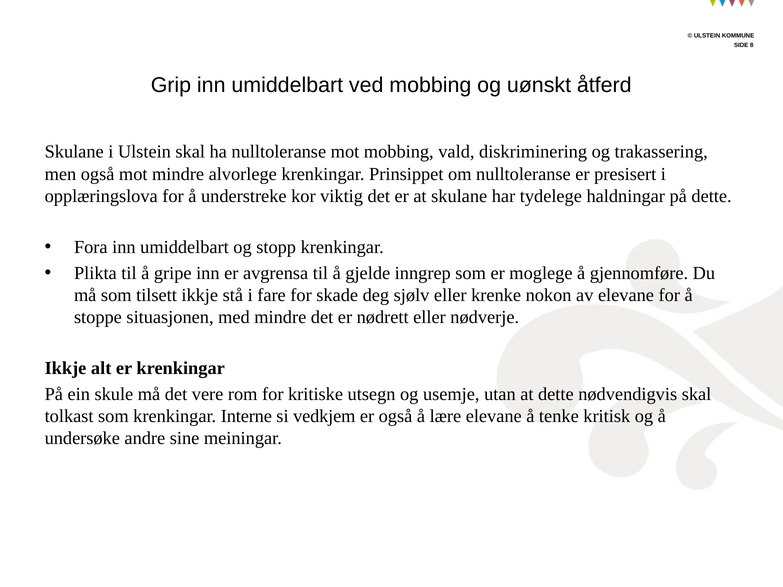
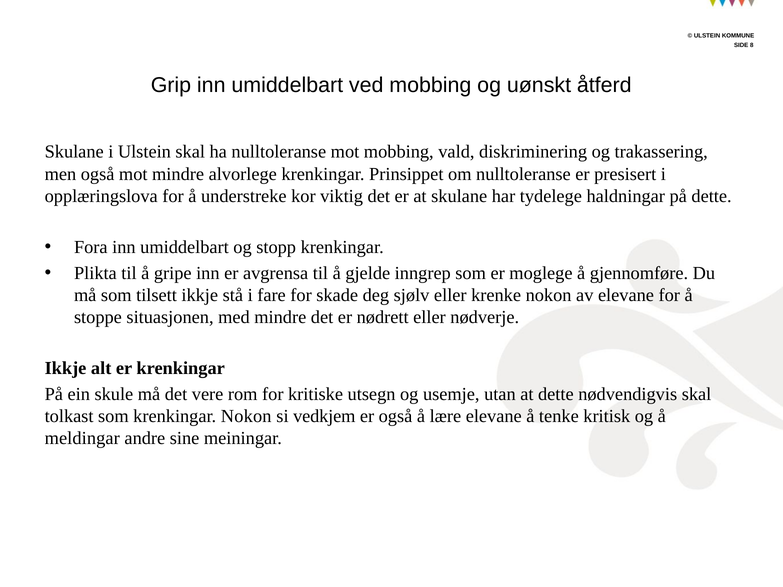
krenkingar Interne: Interne -> Nokon (246, 416)
undersøke: undersøke -> meldingar (82, 438)
